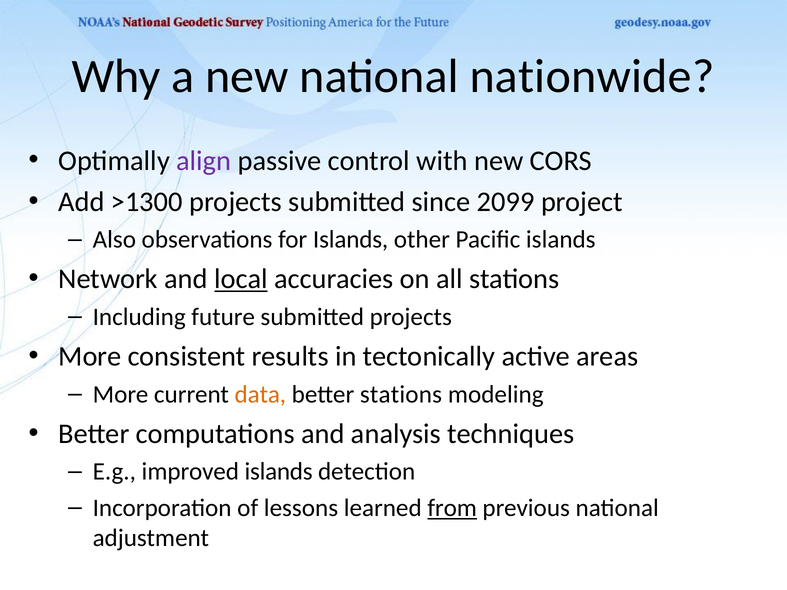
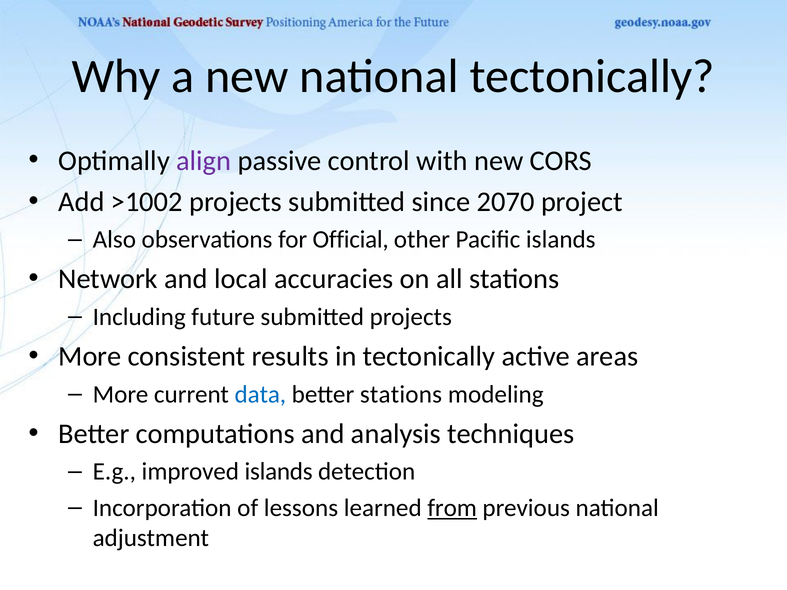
national nationwide: nationwide -> tectonically (592, 76)
>1300: >1300 -> >1002 (147, 202)
2099: 2099 -> 2070 (506, 202)
for Islands: Islands -> Official (351, 240)
local underline: present -> none (241, 279)
data colour: orange -> blue (260, 395)
